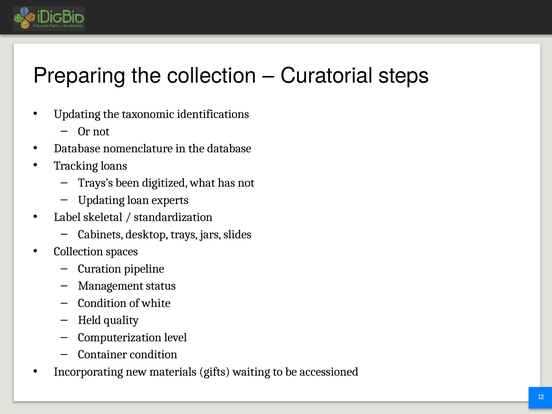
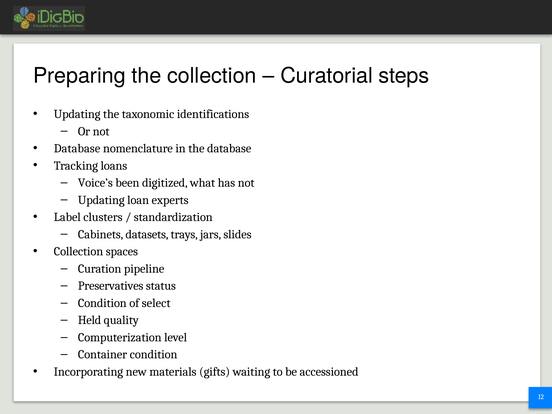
Trays’s: Trays’s -> Voice’s (95, 183)
skeletal: skeletal -> clusters (103, 217)
desktop: desktop -> datasets (147, 234)
Management: Management -> Preservatives (111, 286)
white: white -> select (156, 303)
